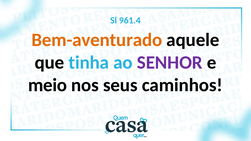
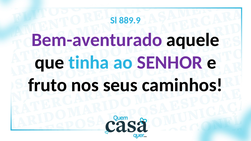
961.4: 961.4 -> 889.9 (130, 20)
Bem-aventurado colour: orange -> purple (97, 40)
meio: meio -> fruto (48, 85)
